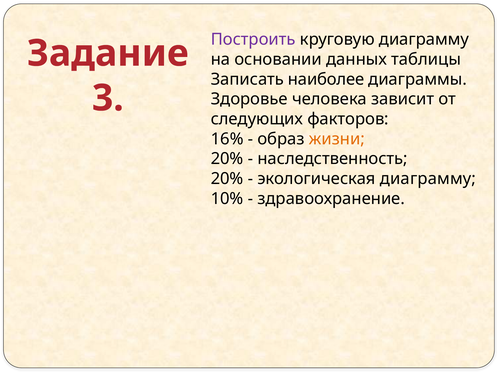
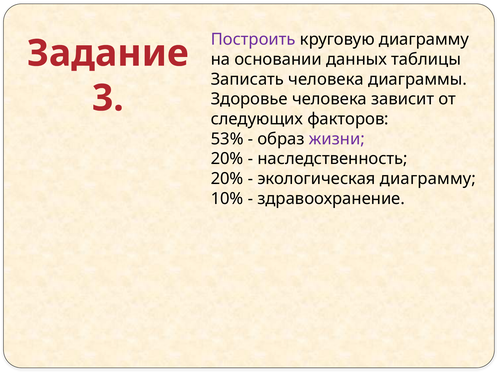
Записать наиболее: наиболее -> человека (326, 79)
16%: 16% -> 53% (227, 139)
жизни colour: orange -> purple (337, 139)
